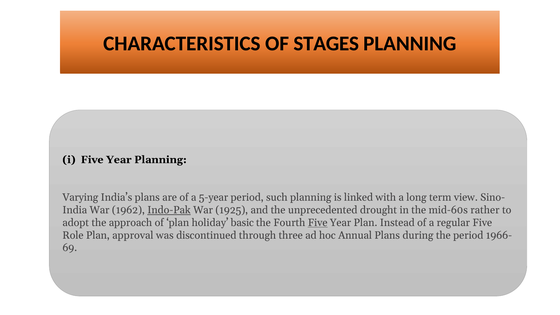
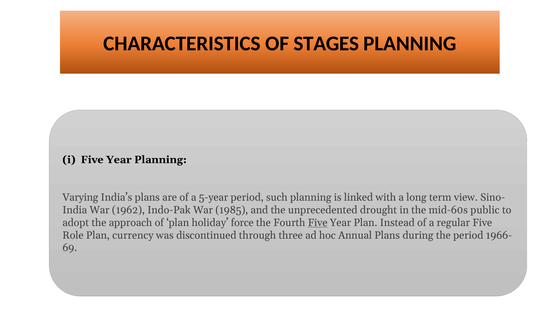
Indo-Pak underline: present -> none (169, 210)
1925: 1925 -> 1985 (232, 210)
rather: rather -> public (485, 210)
basic: basic -> force (242, 223)
approval: approval -> currency (133, 235)
